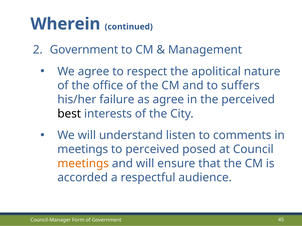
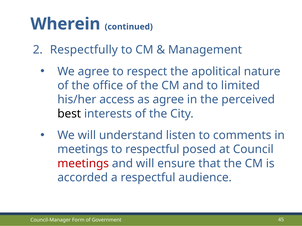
Government: Government -> Respectfully (84, 50)
suffers: suffers -> limited (240, 86)
failure: failure -> access (117, 100)
to perceived: perceived -> respectful (152, 150)
meetings colour: orange -> red (83, 164)
